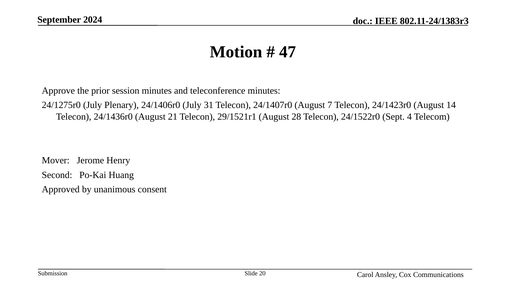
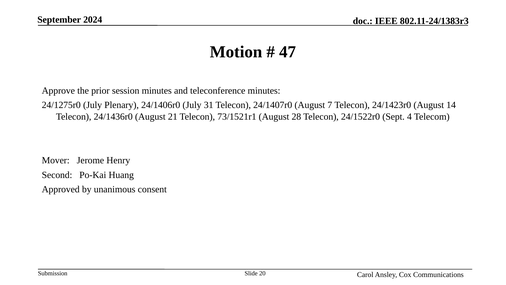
29/1521r1: 29/1521r1 -> 73/1521r1 (237, 116)
